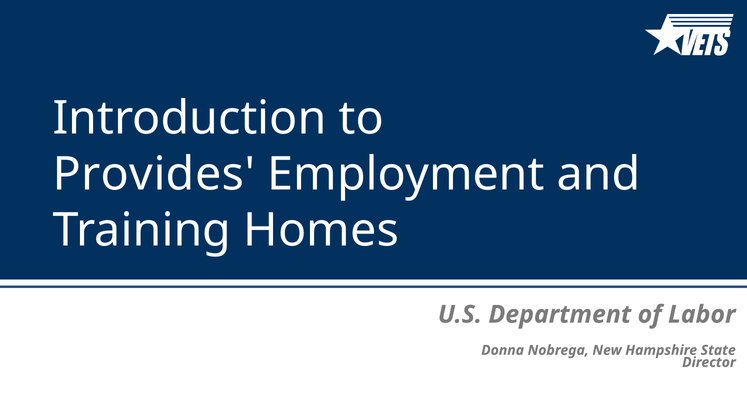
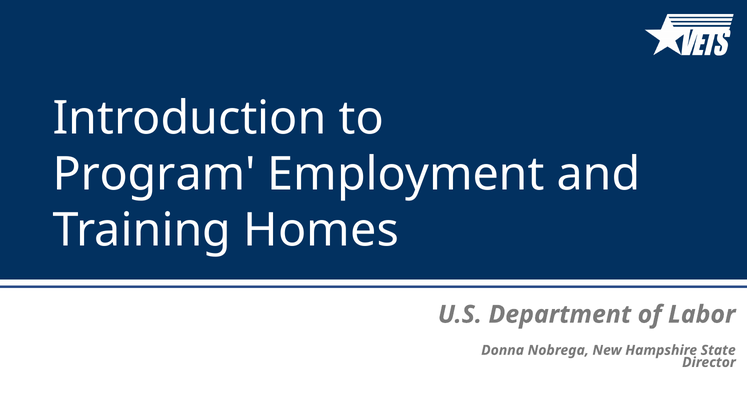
Provides: Provides -> Program (154, 174)
